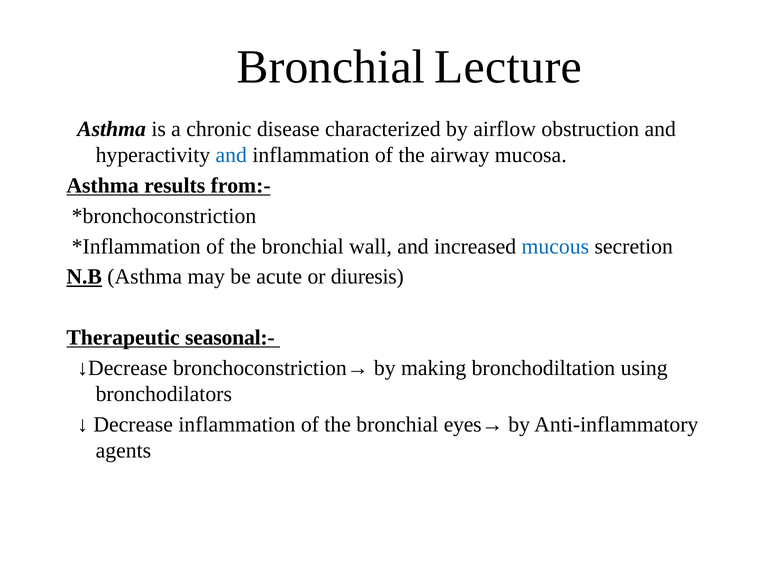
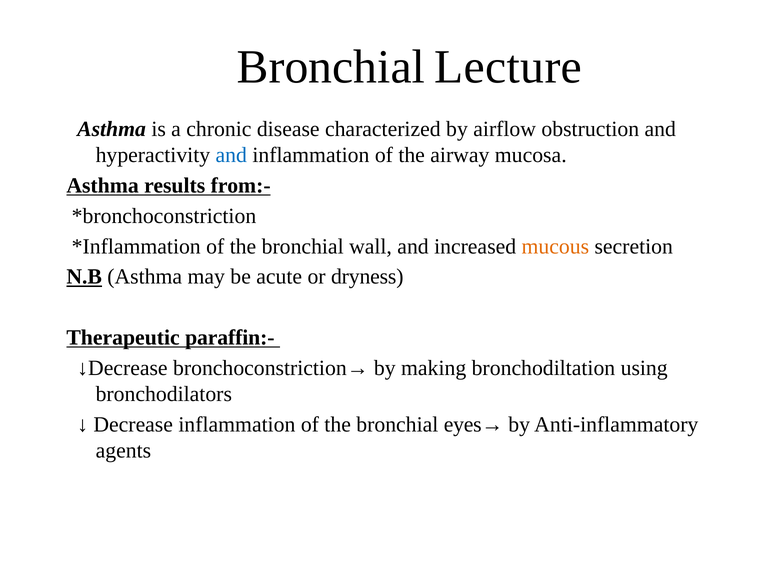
mucous colour: blue -> orange (555, 246)
diuresis: diuresis -> dryness (367, 277)
seasonal:-: seasonal:- -> paraffin:- (230, 337)
